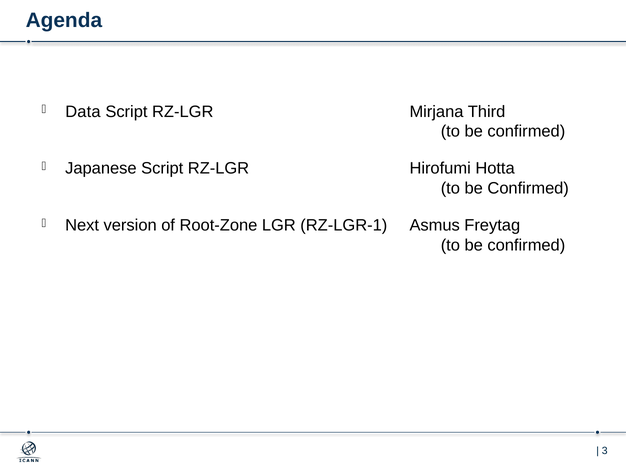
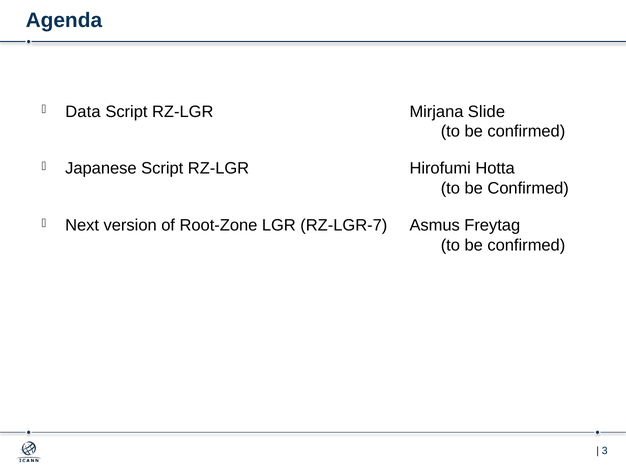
Third: Third -> Slide (486, 112)
RZ-LGR-1: RZ-LGR-1 -> RZ-LGR-7 (344, 226)
